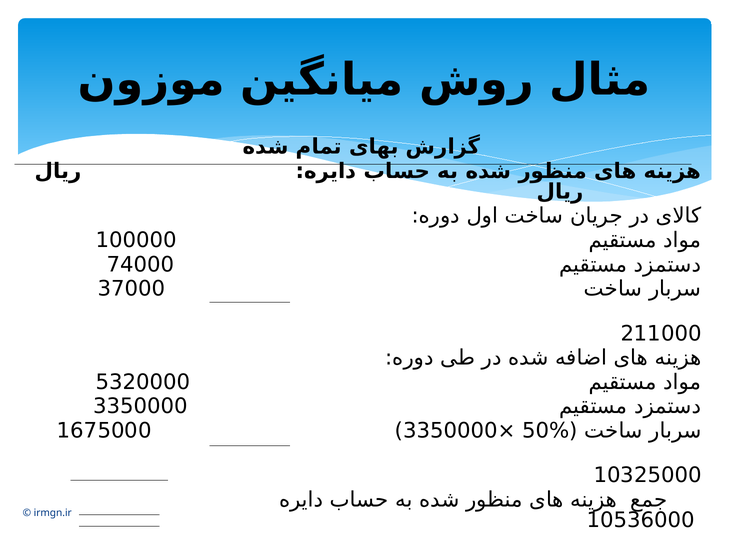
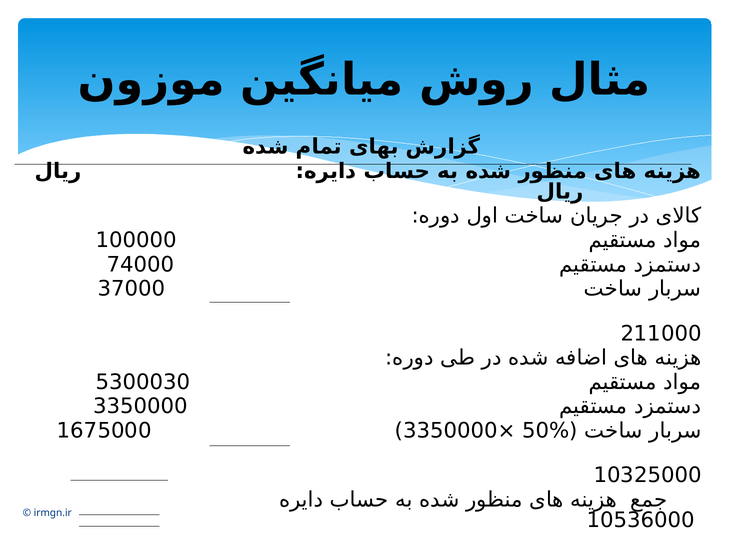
5320000: 5320000 -> 5300030 (143, 382)
